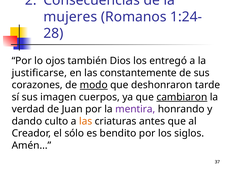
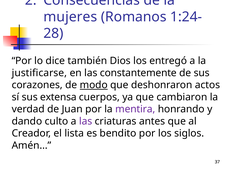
ojos: ojos -> dice (55, 61)
tarde: tarde -> actos (208, 85)
imagen: imagen -> extensa (58, 97)
cambiaron underline: present -> none (182, 97)
las colour: orange -> purple (86, 121)
sólo: sólo -> lista (74, 134)
